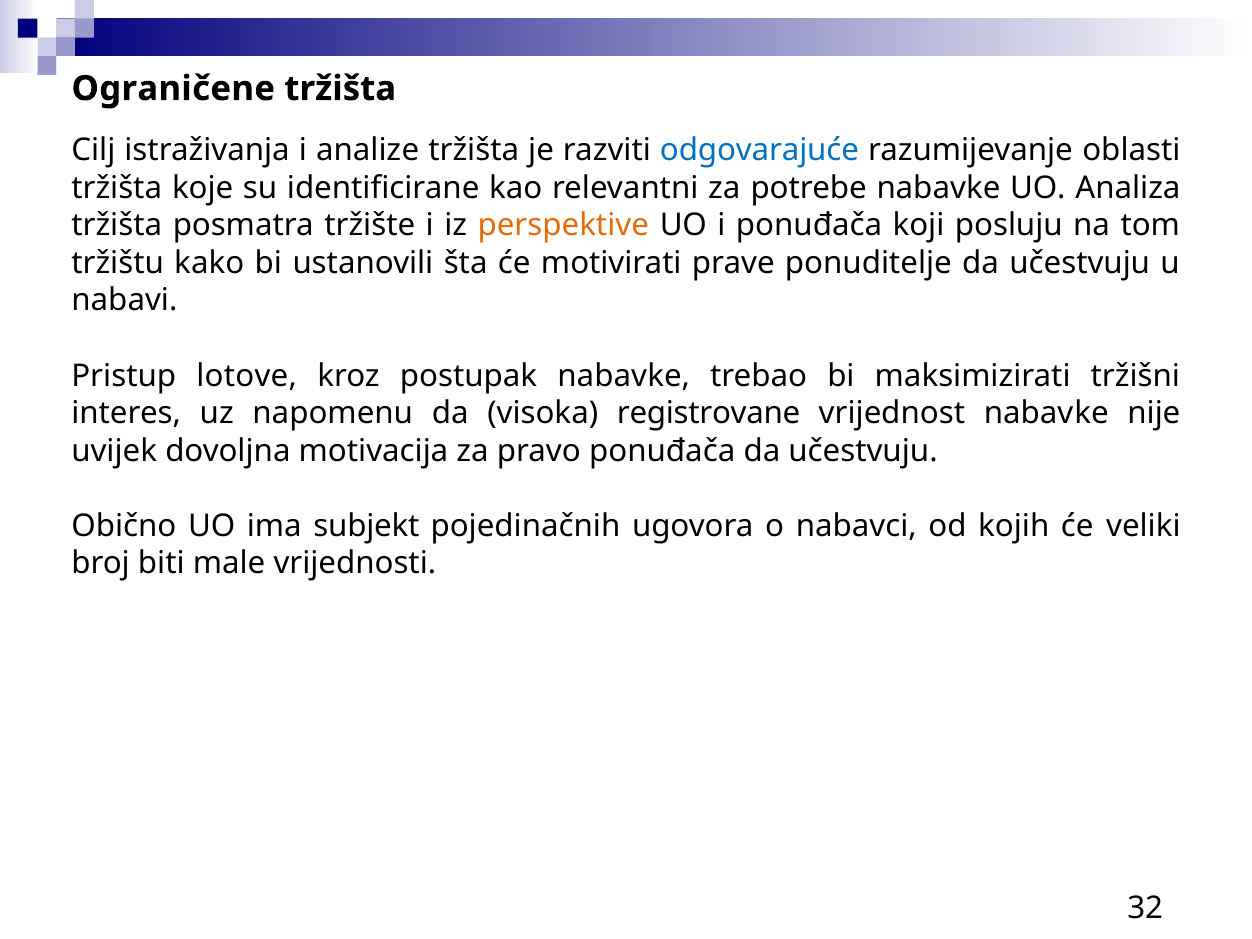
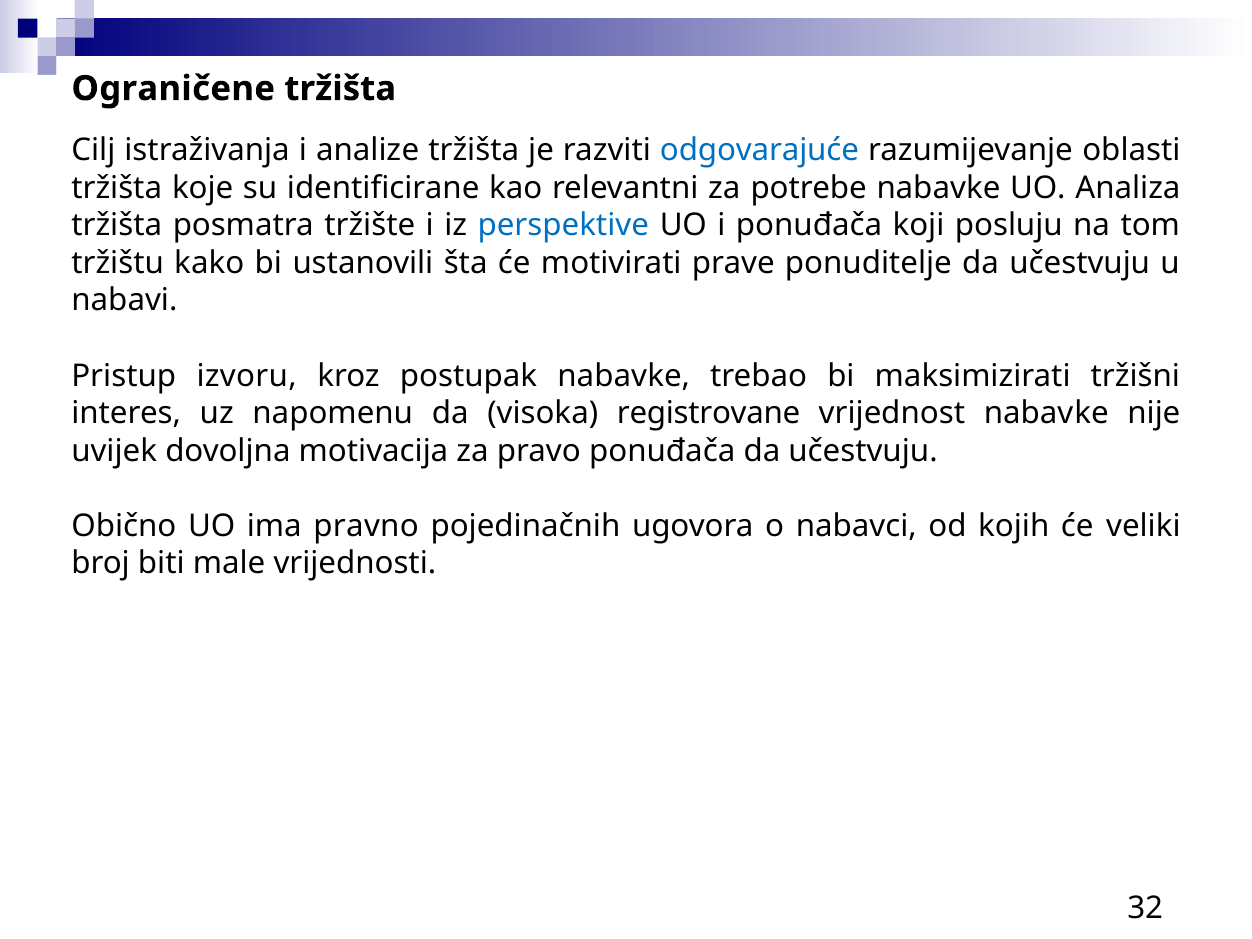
perspektive colour: orange -> blue (563, 225)
lotove: lotove -> izvoru (247, 376)
subjekt: subjekt -> pravno (366, 526)
